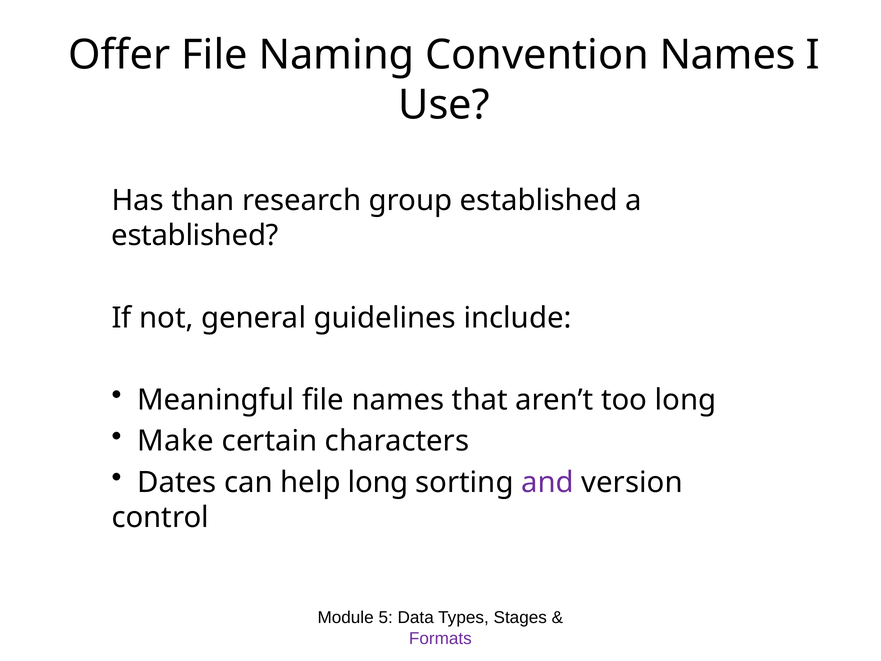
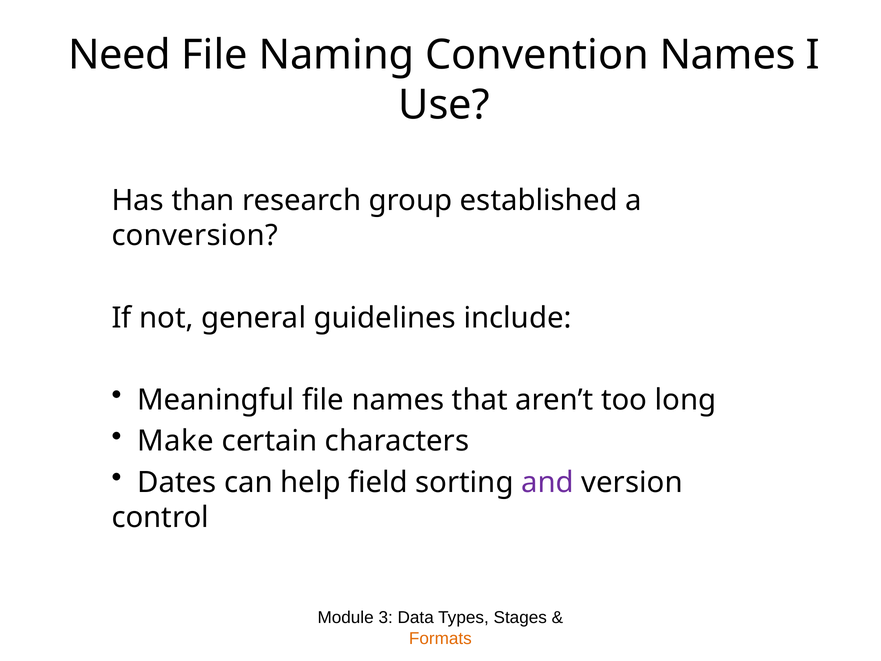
Offer: Offer -> Need (120, 55)
established: established -> conversion (195, 236)
help long: long -> field (378, 482)
5: 5 -> 3 (386, 618)
Formats colour: purple -> orange (440, 638)
